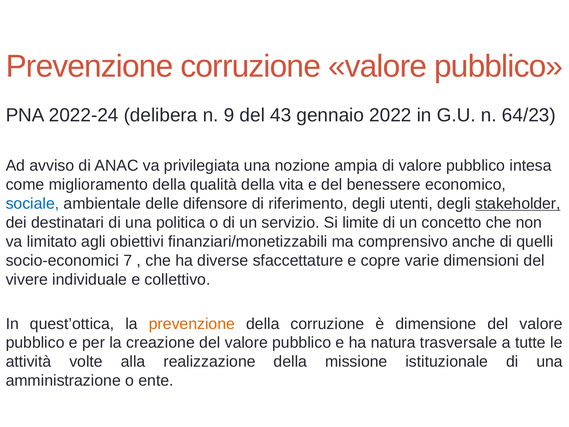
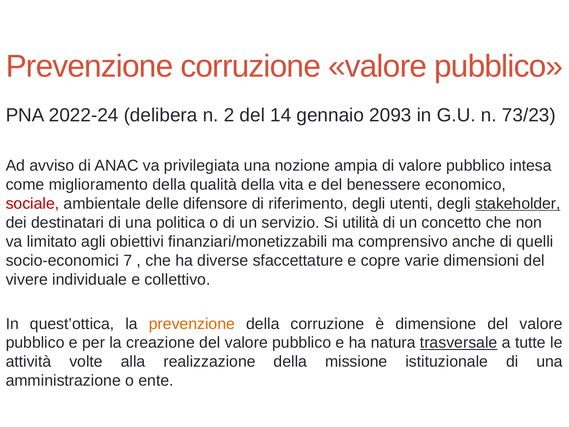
9: 9 -> 2 (229, 115)
43: 43 -> 14 (281, 115)
2022: 2022 -> 2093 (390, 115)
64/23: 64/23 -> 73/23 (529, 115)
sociale colour: blue -> red (32, 203)
limite: limite -> utilità (361, 222)
trasversale underline: none -> present (459, 343)
